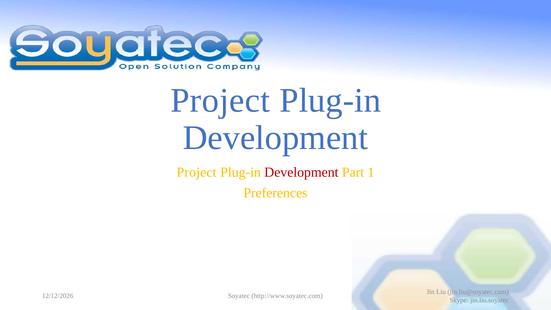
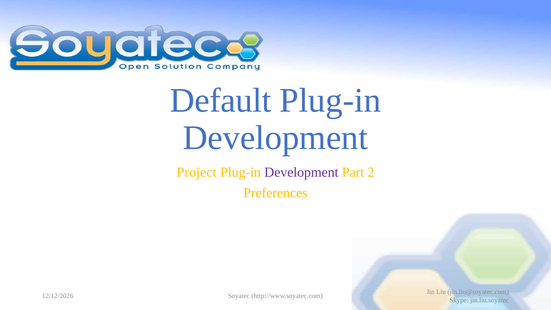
Project: Project -> Default (221, 101)
Development colour: red -> purple (301, 172)
1: 1 -> 2 (371, 172)
